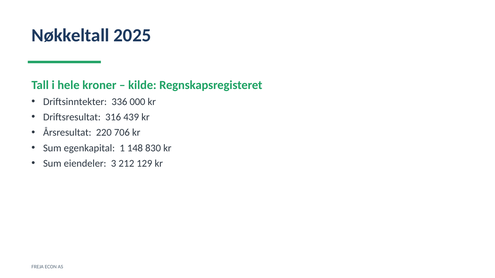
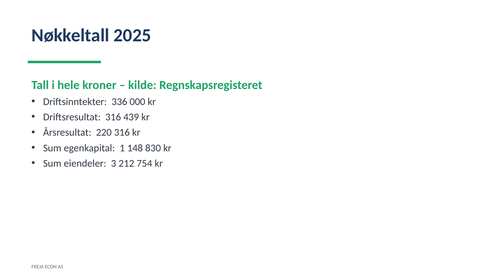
220 706: 706 -> 316 (122, 133)
129: 129 -> 754 (144, 164)
